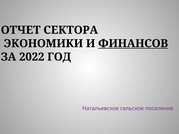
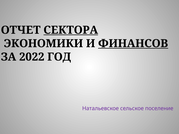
СЕКТОРА underline: none -> present (71, 30)
